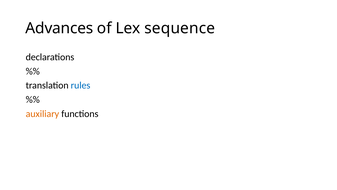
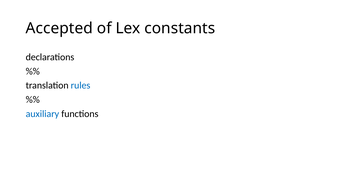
Advances: Advances -> Accepted (59, 28)
sequence: sequence -> constants (180, 28)
auxiliary colour: orange -> blue (42, 113)
